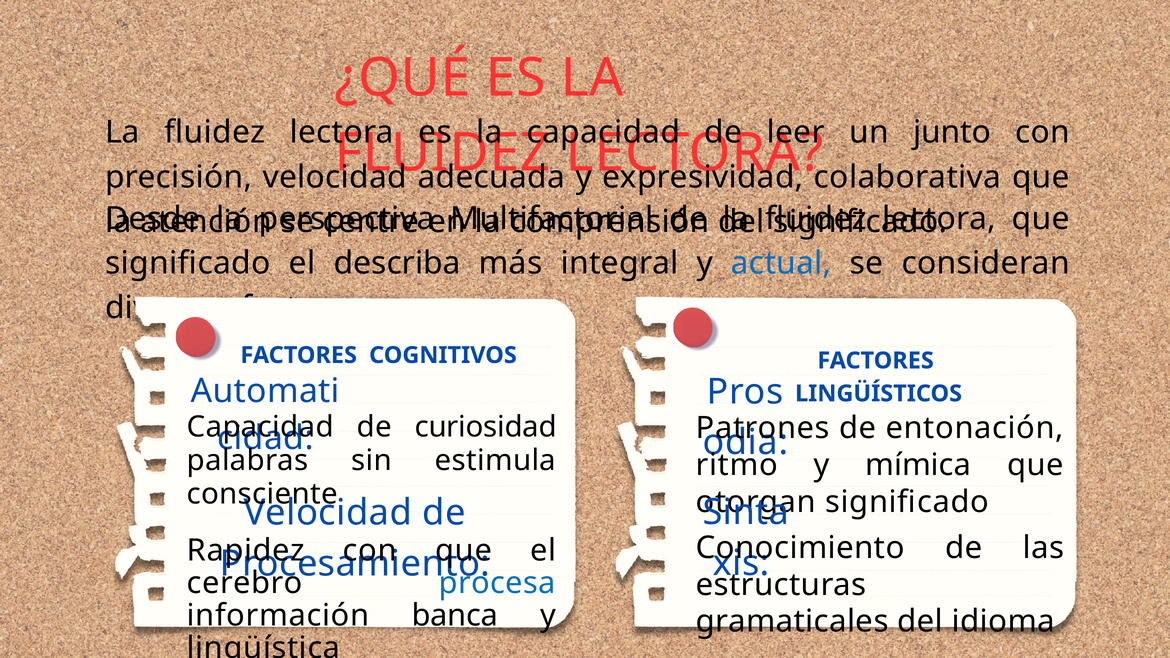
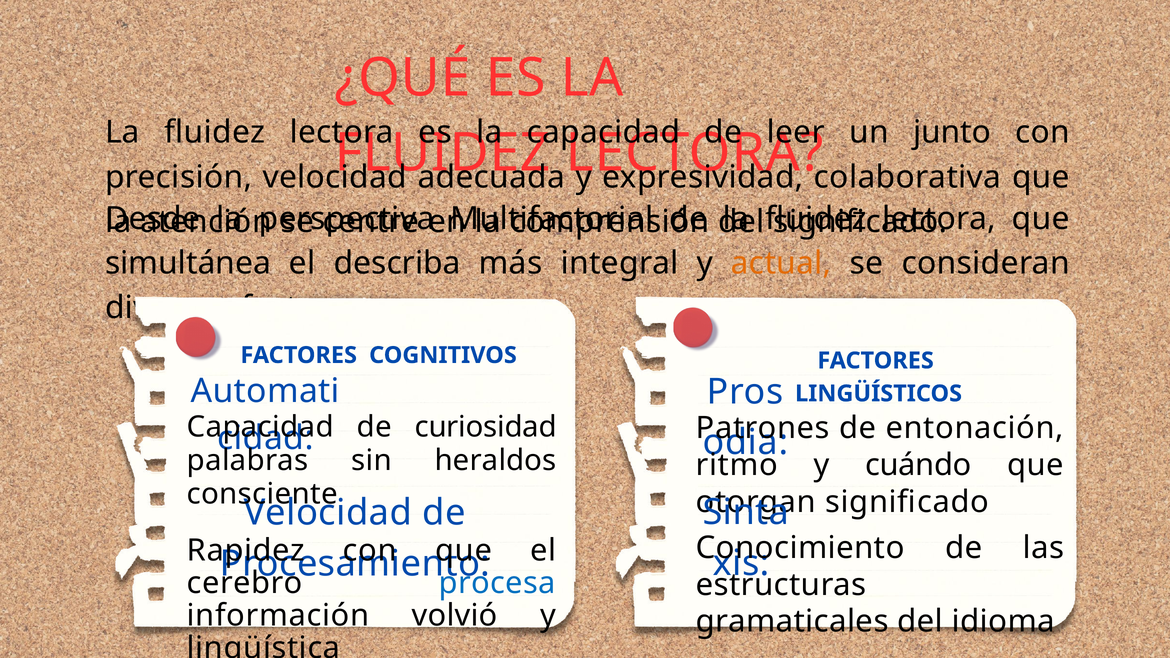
significado: significado -> simultánea (188, 263)
actual colour: blue -> orange (781, 263)
estimula: estimula -> heraldos (496, 461)
mímica: mímica -> cuándo (918, 465)
banca: banca -> volvió (455, 616)
